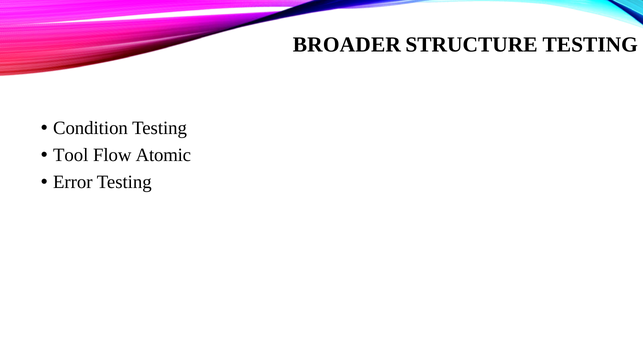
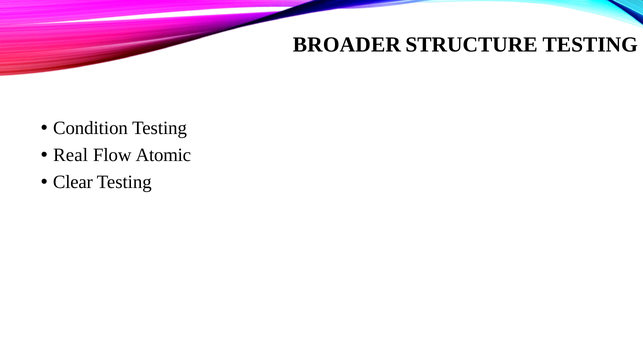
Tool: Tool -> Real (71, 155)
Error: Error -> Clear (73, 182)
